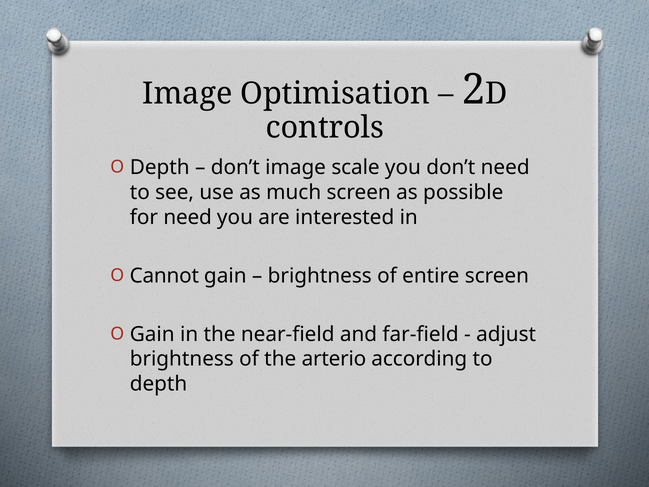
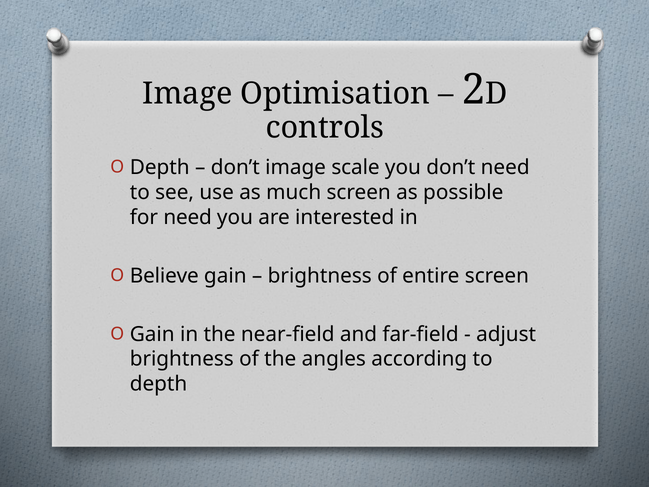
Cannot: Cannot -> Believe (164, 276)
arterio: arterio -> angles (334, 359)
